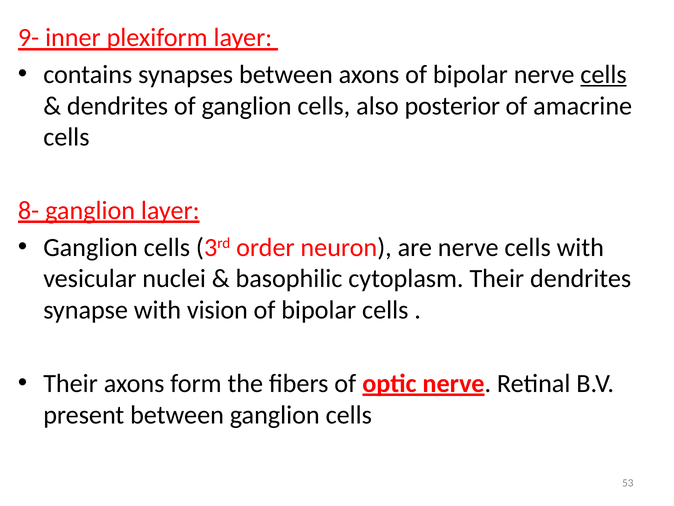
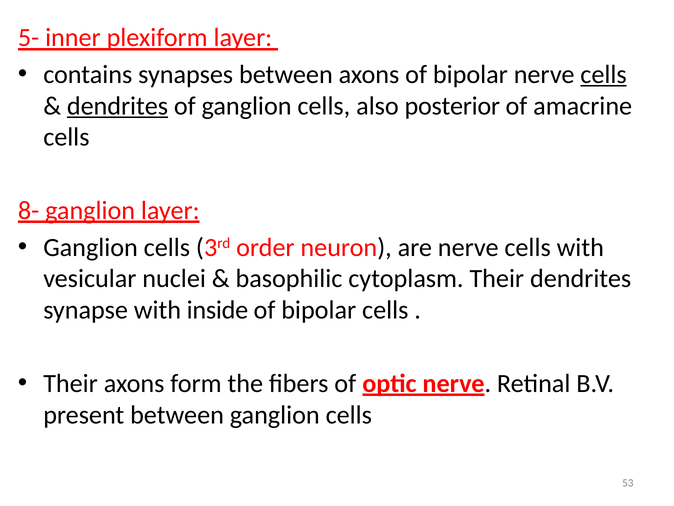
9-: 9- -> 5- (29, 38)
dendrites underline: none -> present (117, 106)
vision: vision -> inside (217, 310)
